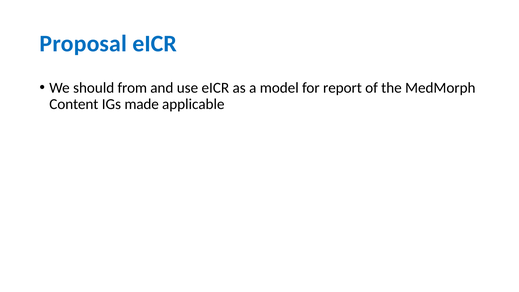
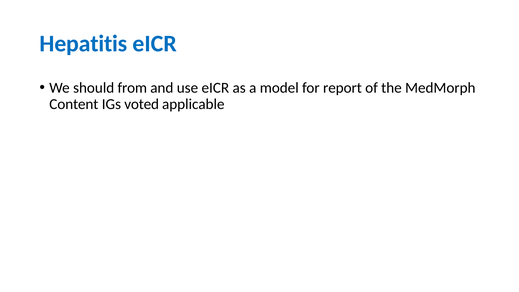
Proposal: Proposal -> Hepatitis (83, 44)
made: made -> voted (142, 104)
